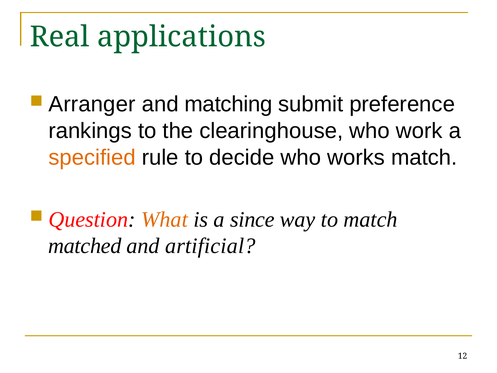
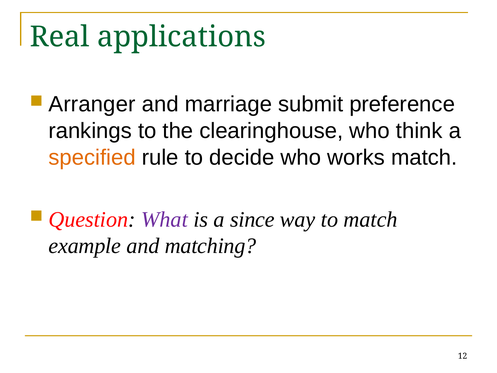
matching: matching -> marriage (228, 104)
work: work -> think (419, 131)
What colour: orange -> purple (164, 219)
matched: matched -> example (85, 246)
artificial: artificial -> matching (211, 246)
